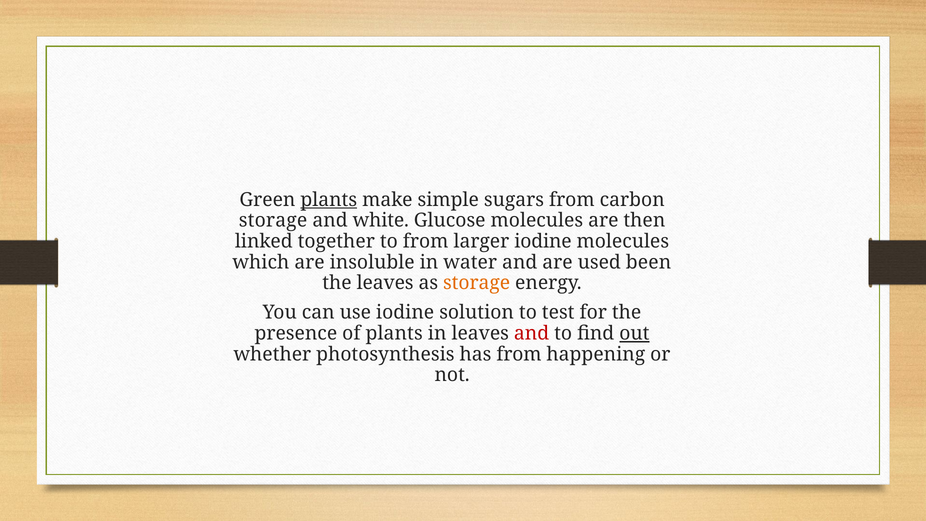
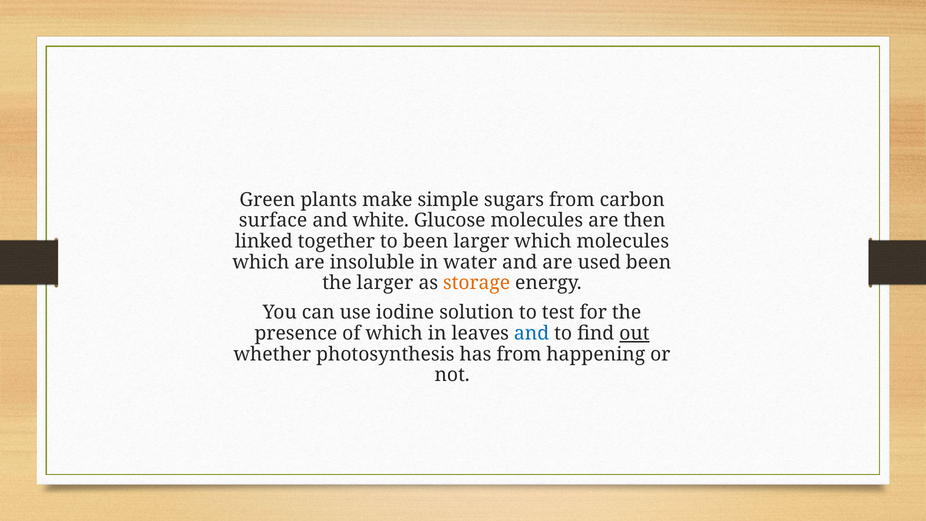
plants underline: present -> none (329, 200)
storage: storage -> surface (273, 221)
to from: from -> been (426, 241)
larger iodine: iodine -> which (543, 241)
the leaves: leaves -> larger (385, 283)
of plants: plants -> which (394, 333)
and colour: red -> blue (532, 333)
